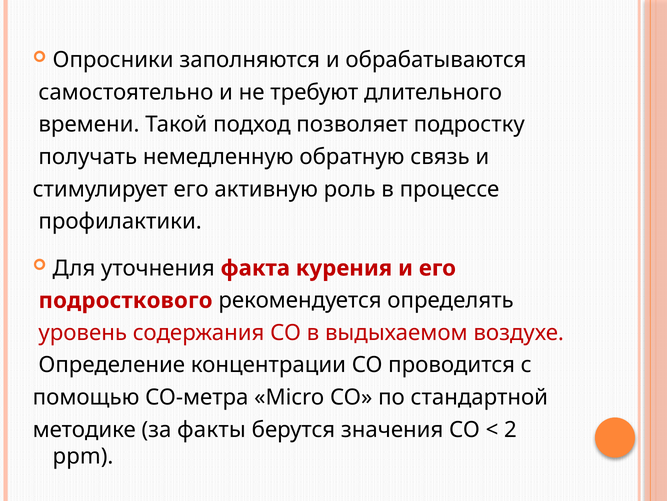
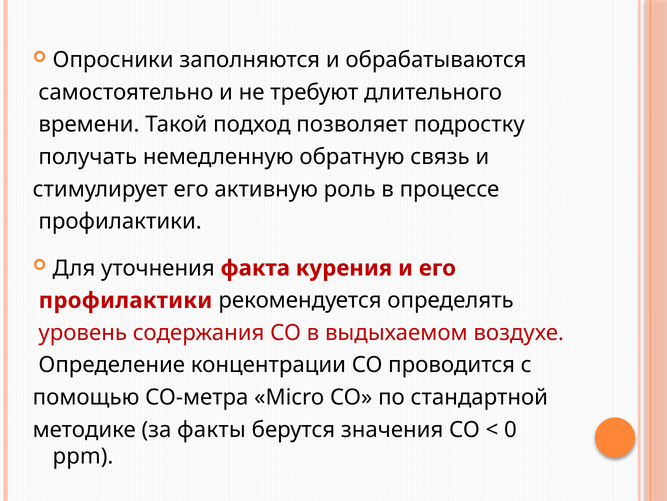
подросткового: подросткового -> профилактики (125, 300)
2: 2 -> 0 (510, 429)
